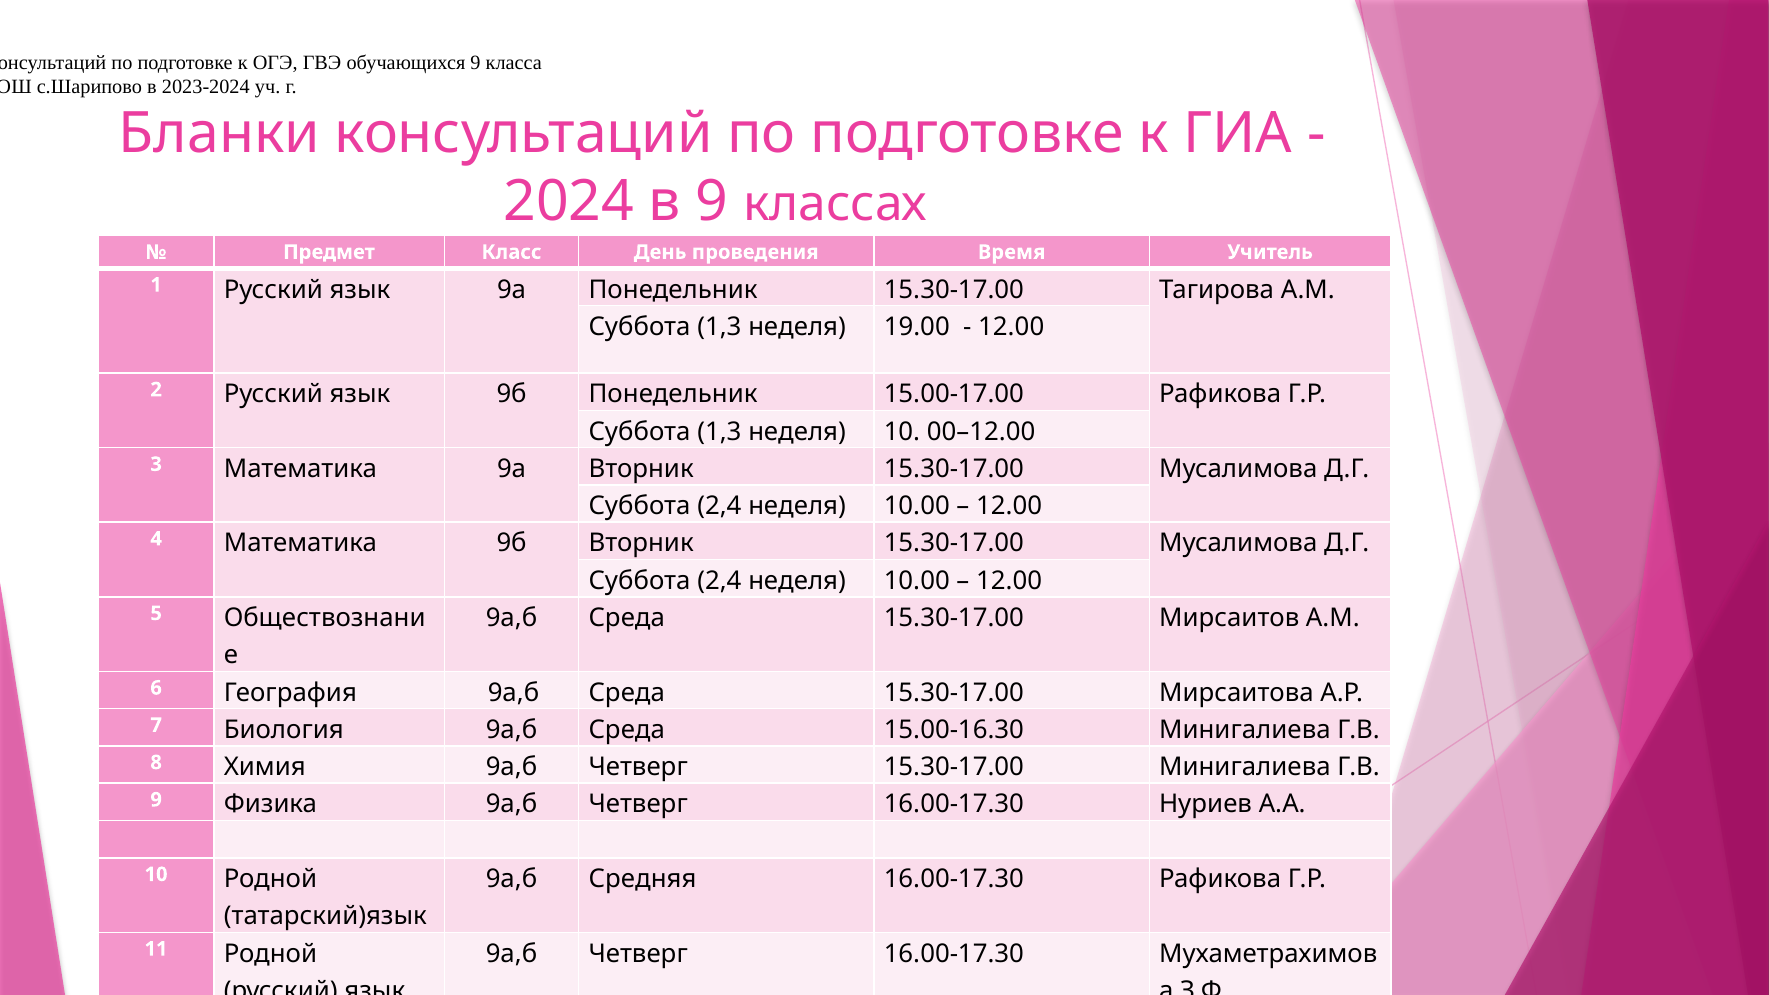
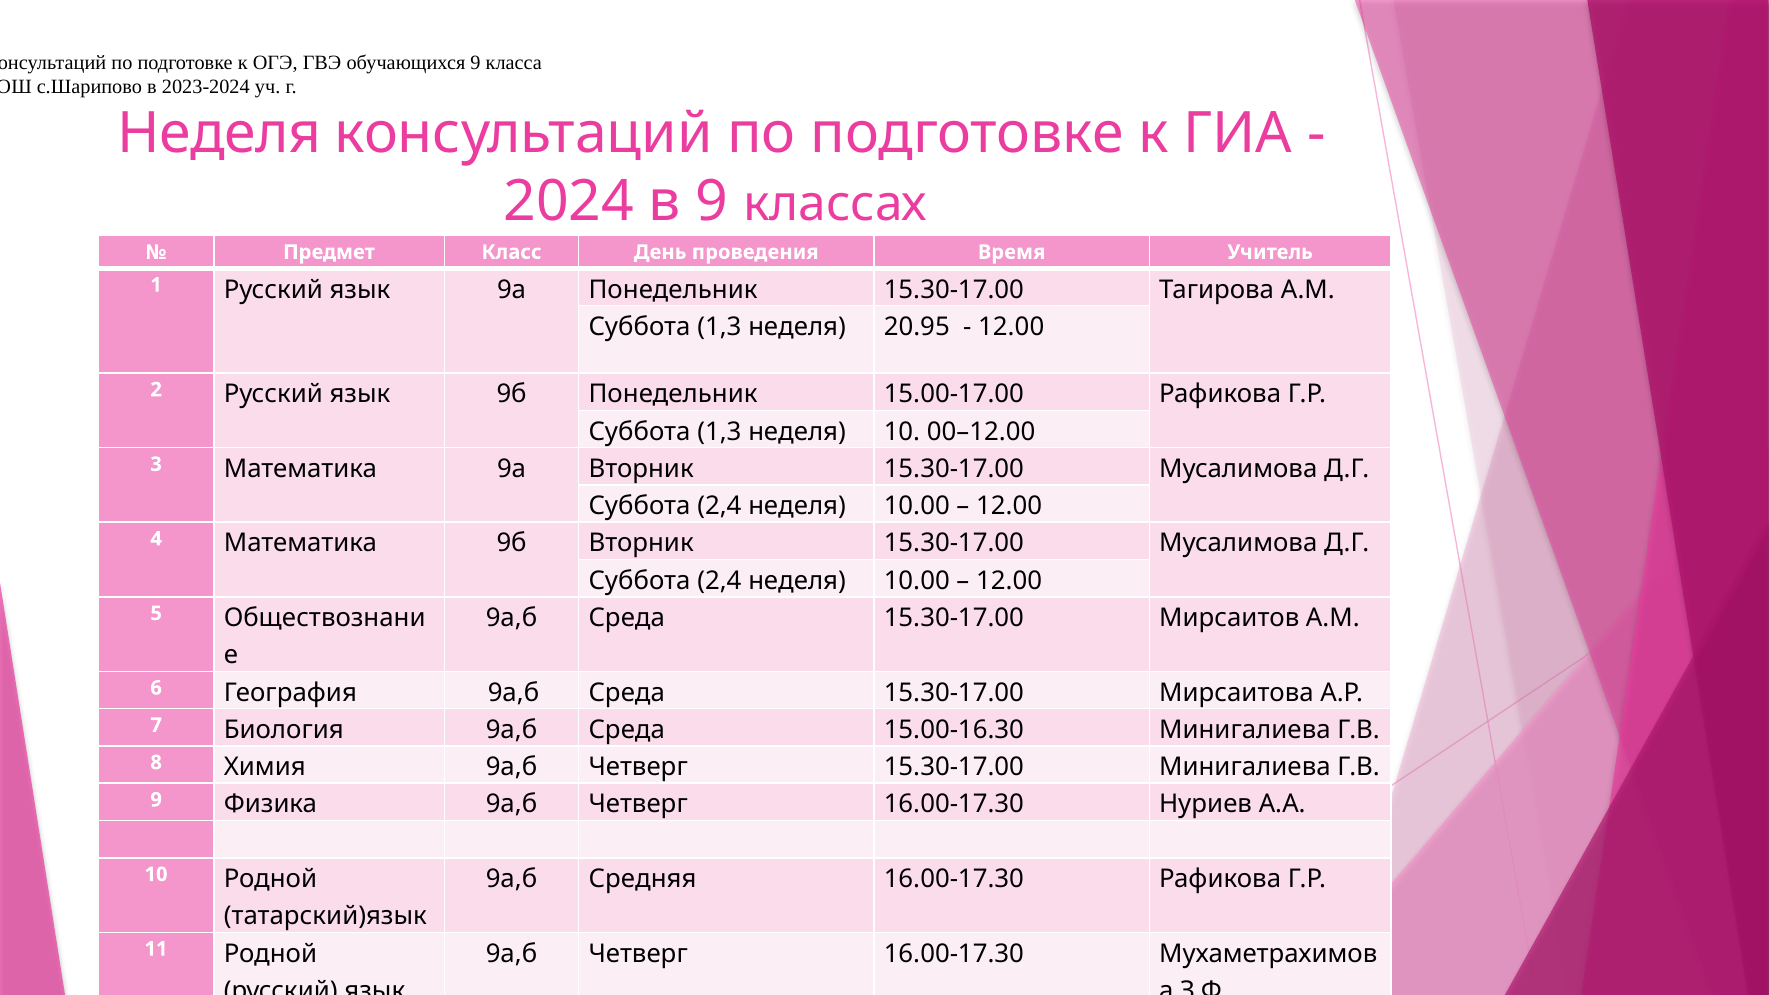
Бланки: Бланки -> Неделя (220, 133)
19.00: 19.00 -> 20.95 (917, 327)
